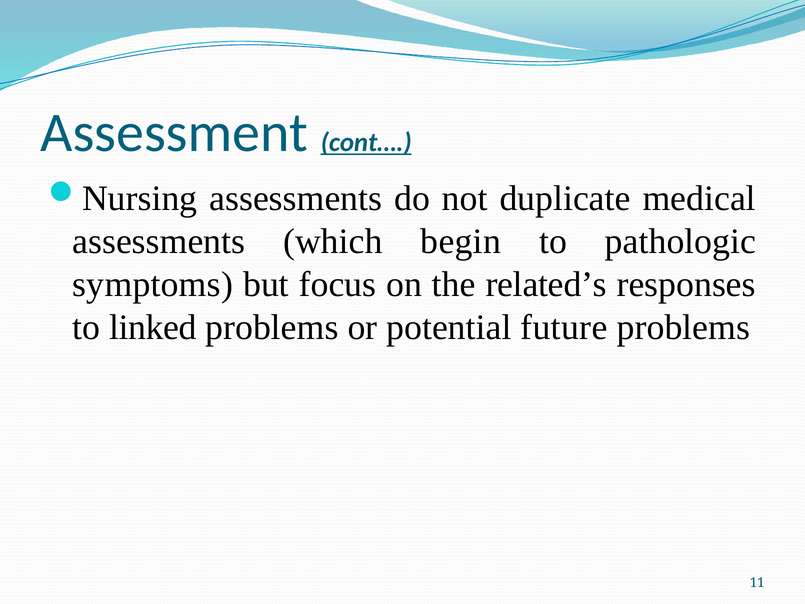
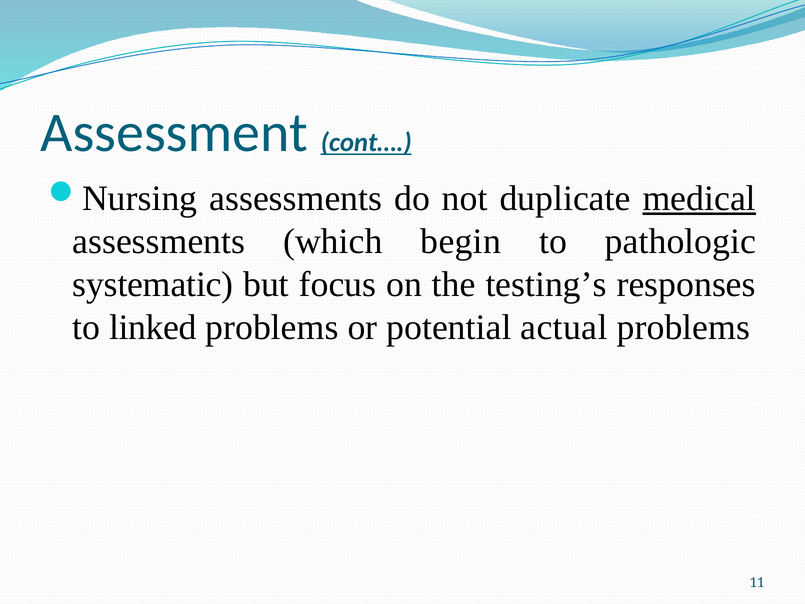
medical underline: none -> present (699, 198)
symptoms: symptoms -> systematic (153, 284)
related’s: related’s -> testing’s (546, 284)
future: future -> actual (564, 327)
